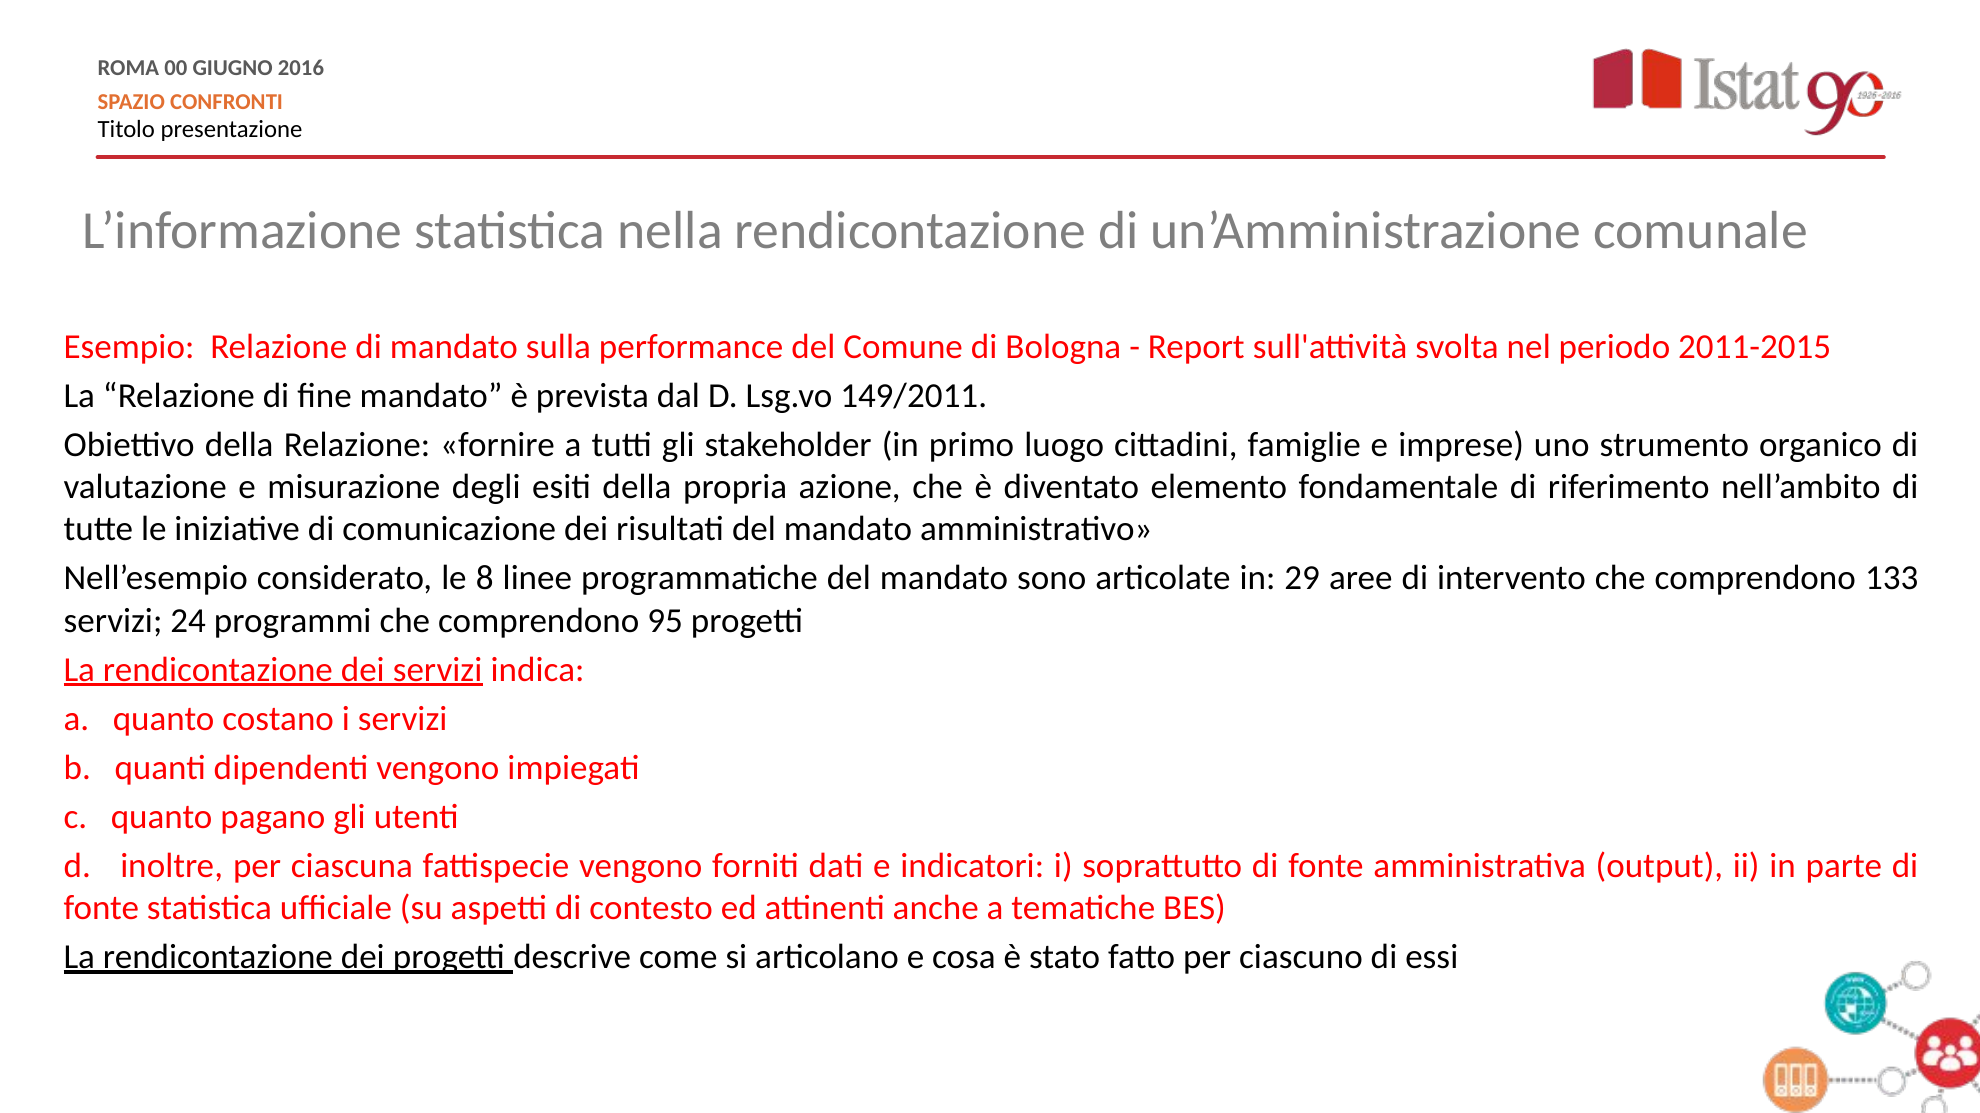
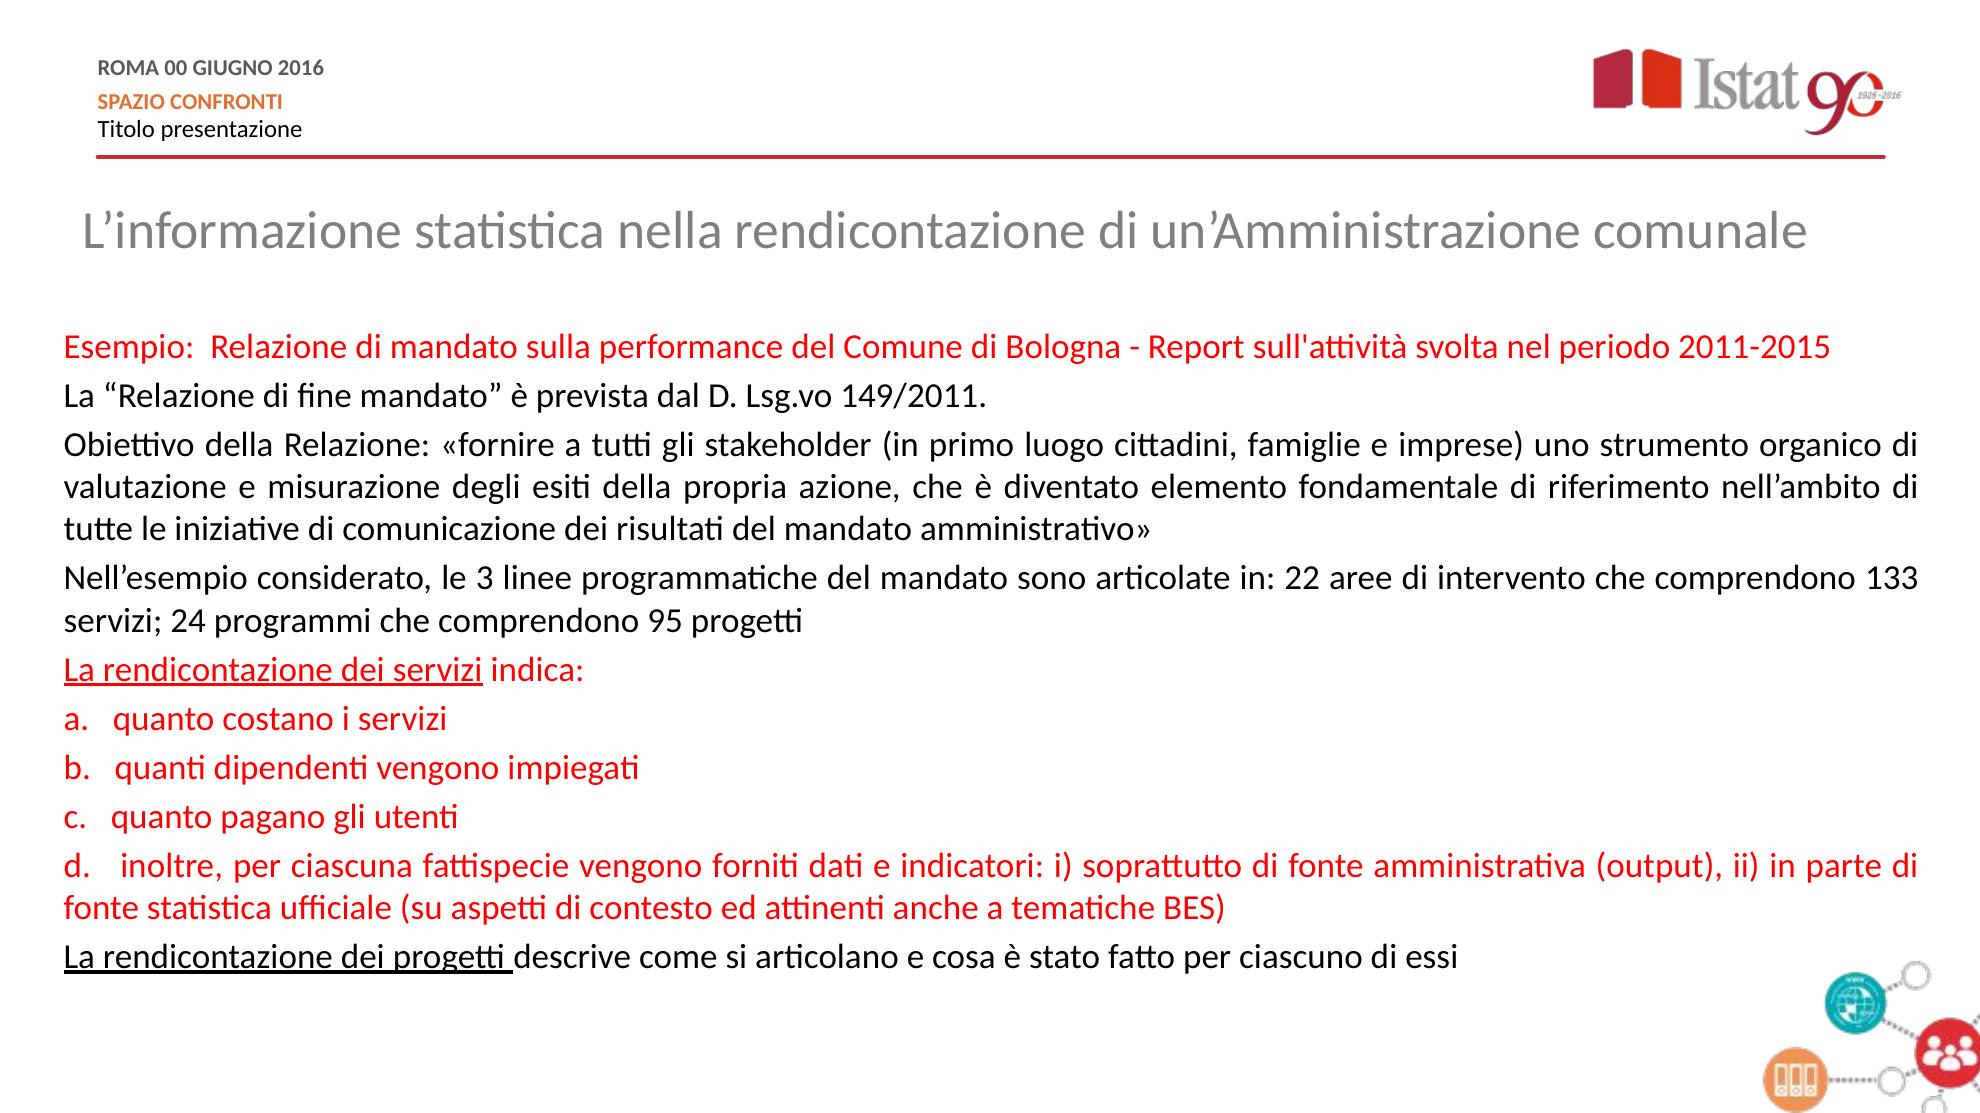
8: 8 -> 3 (485, 579)
29: 29 -> 22 (1302, 579)
